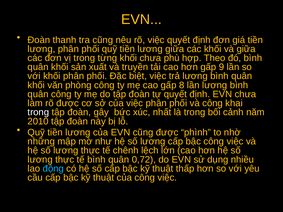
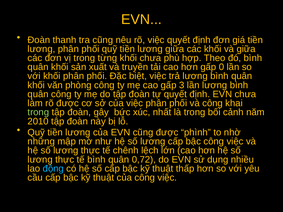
9: 9 -> 0 (221, 67)
8: 8 -> 3 (182, 85)
trong colour: white -> light green (38, 112)
